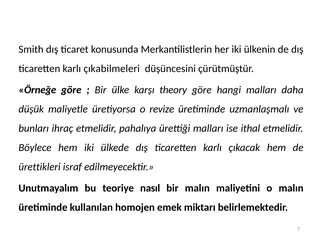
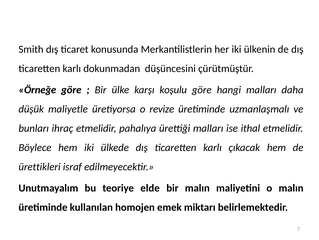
çıkabilmeleri: çıkabilmeleri -> dokunmadan (112, 68)
theory: theory -> koşulu (173, 90)
nasıl: nasıl -> elde (150, 188)
